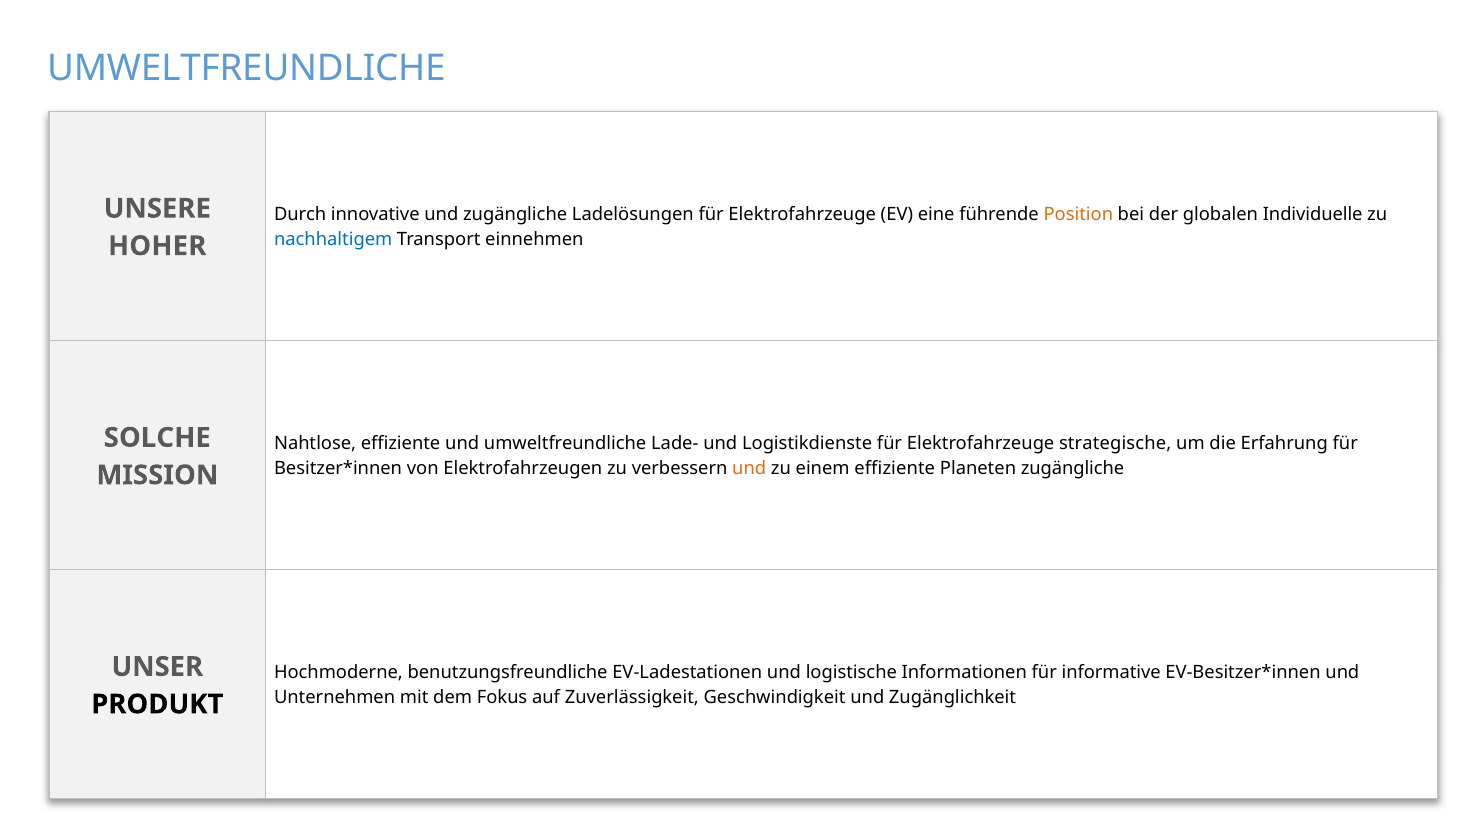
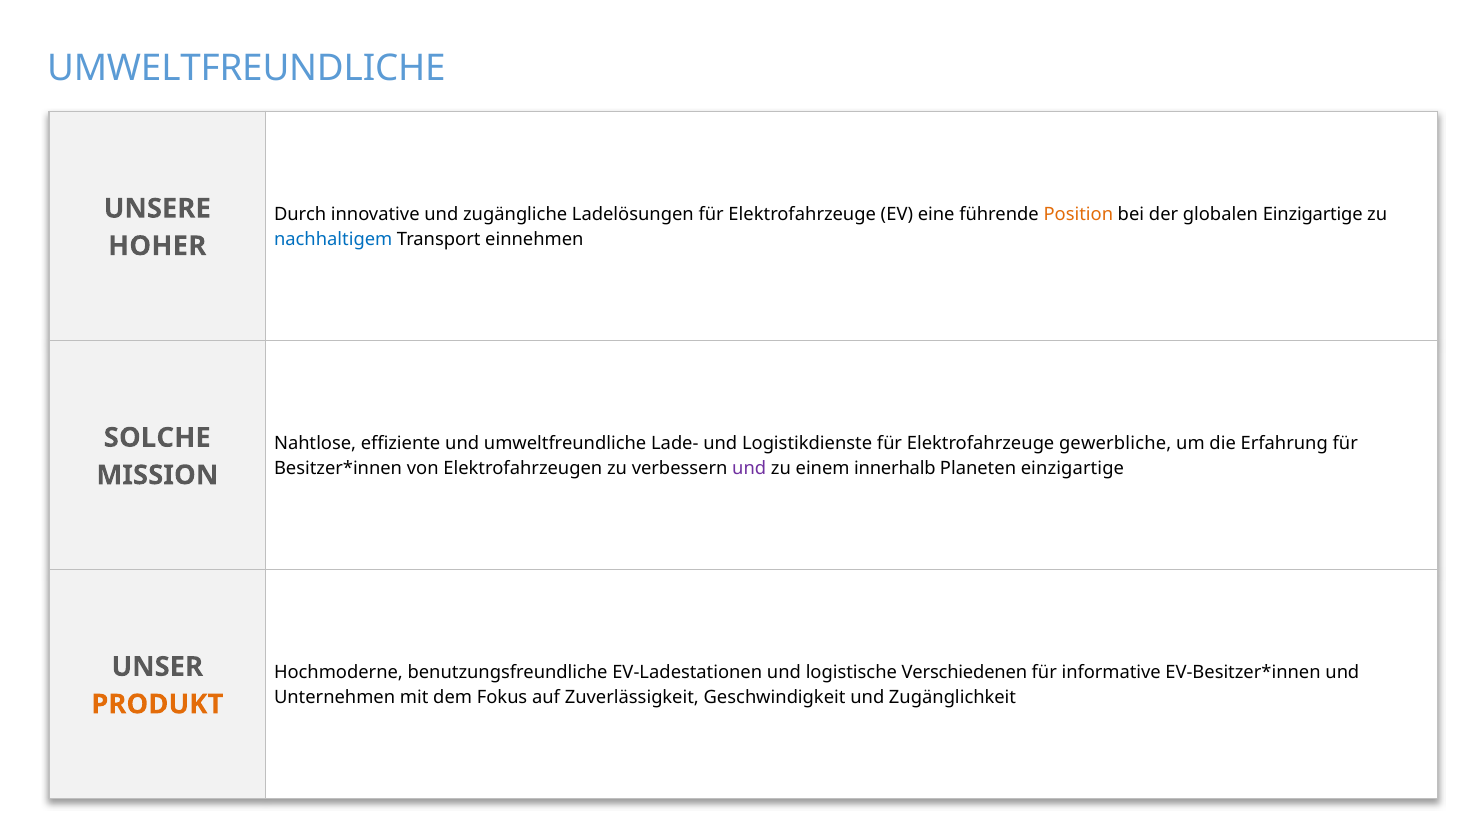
globalen Individuelle: Individuelle -> Einzigartige (1313, 214)
strategische: strategische -> gewerbliche (1115, 443)
und colour: orange -> purple (749, 468)
einem effiziente: effiziente -> innerhalb (895, 468)
Planeten zugängliche: zugängliche -> einzigartige (1072, 468)
Informationen: Informationen -> Verschiedenen (964, 672)
PRODUKT colour: black -> orange (157, 704)
